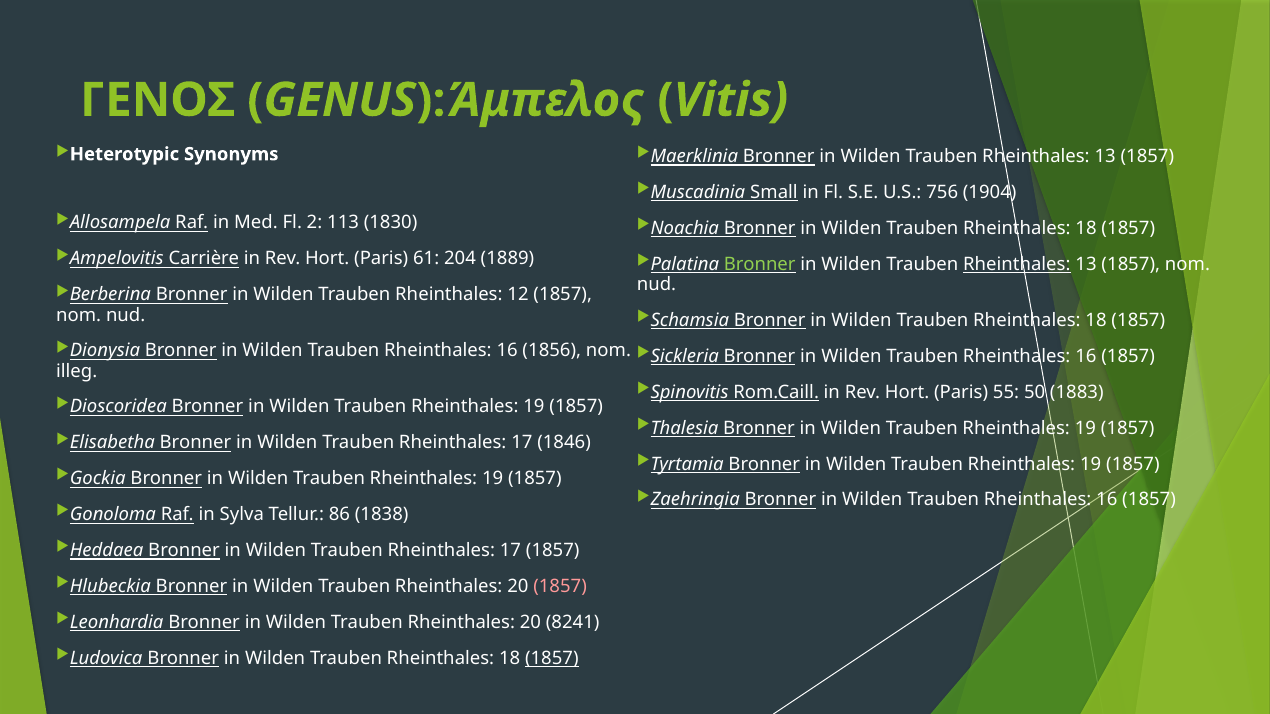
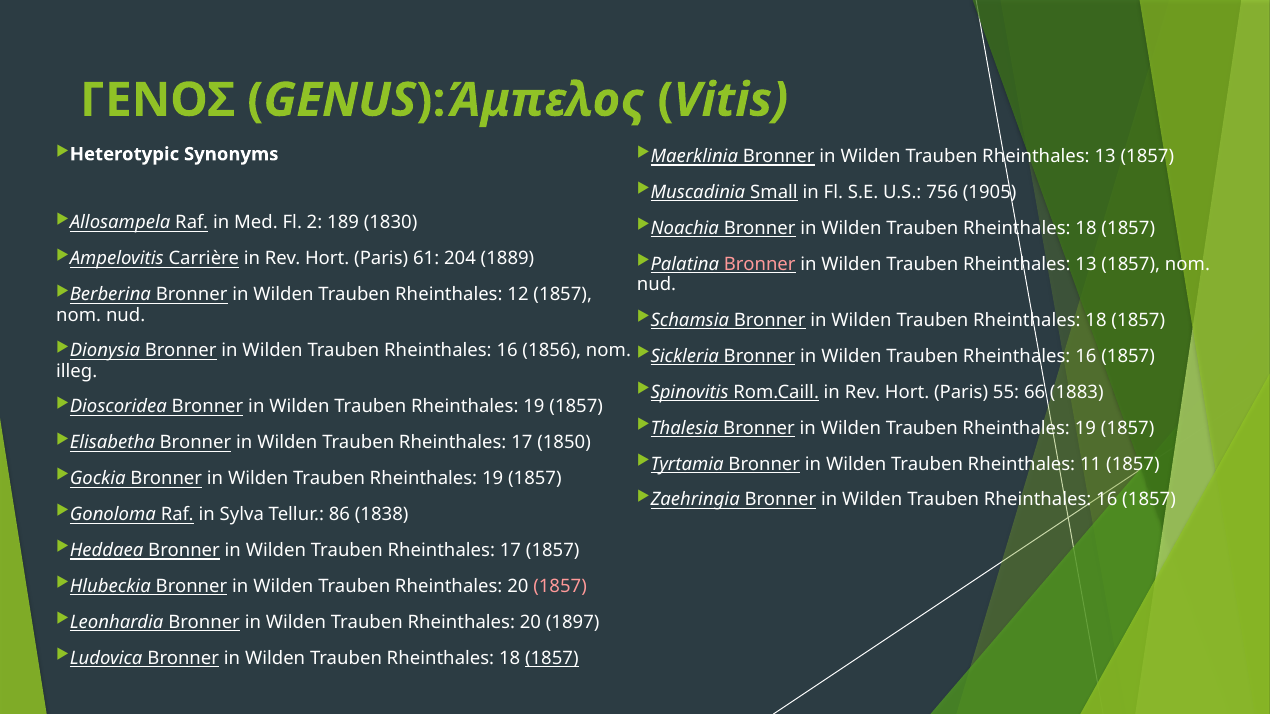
1904: 1904 -> 1905 (990, 192)
113: 113 -> 189 (343, 223)
Bronner colour: light green -> pink (760, 264)
Rheinthales underline: present -> none (1017, 264)
50: 50 -> 66 (1035, 392)
1846: 1846 -> 1850 (564, 443)
19: 19 -> 11 (1091, 464)
8241: 8241 -> 1897 (573, 623)
